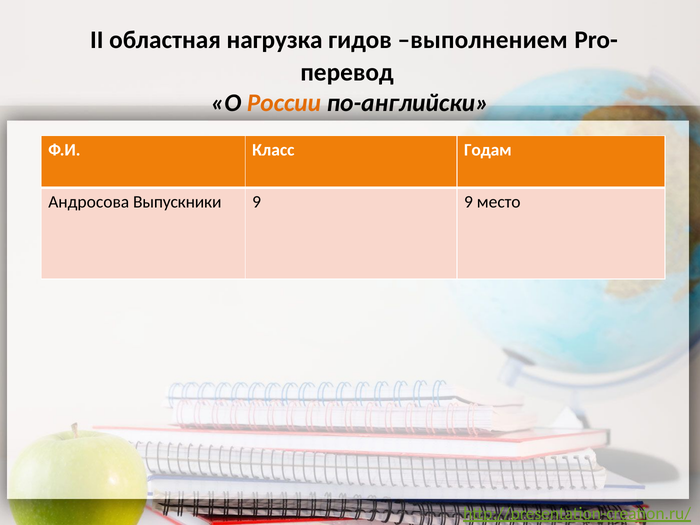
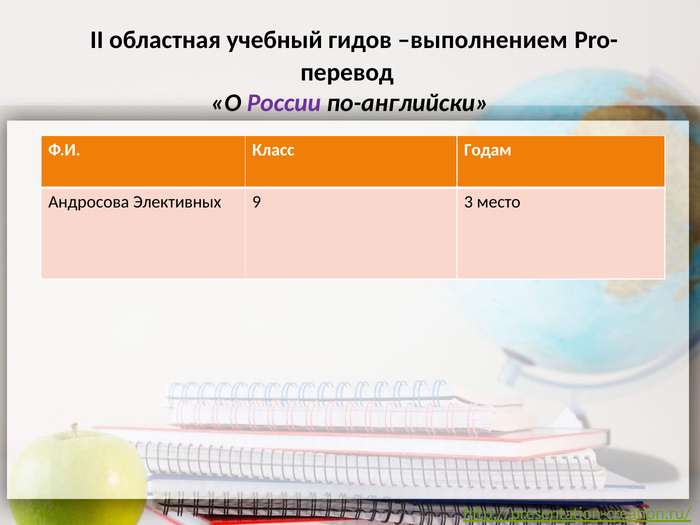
нагрузка: нагрузка -> учебный (275, 40)
России colour: orange -> purple (284, 103)
Выпускники: Выпускники -> Элективных (177, 202)
9 9: 9 -> 3 (468, 202)
